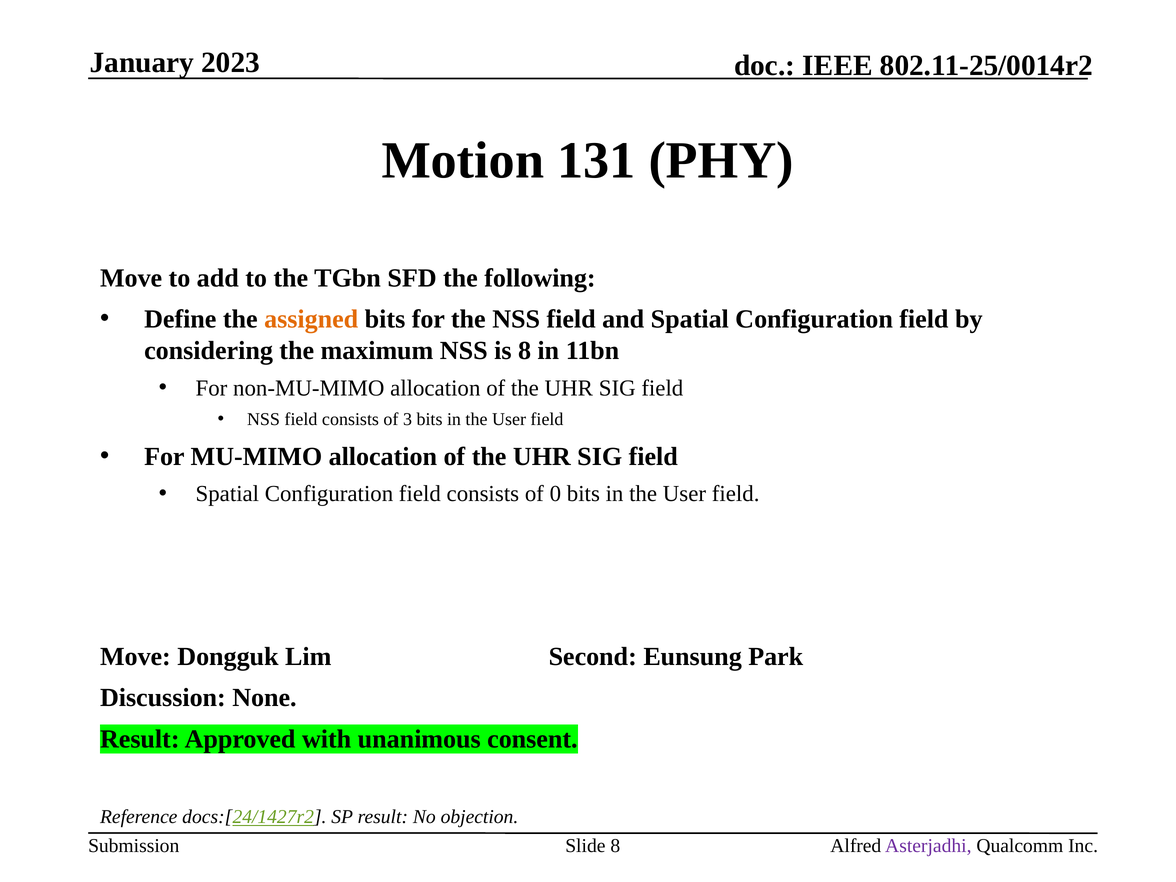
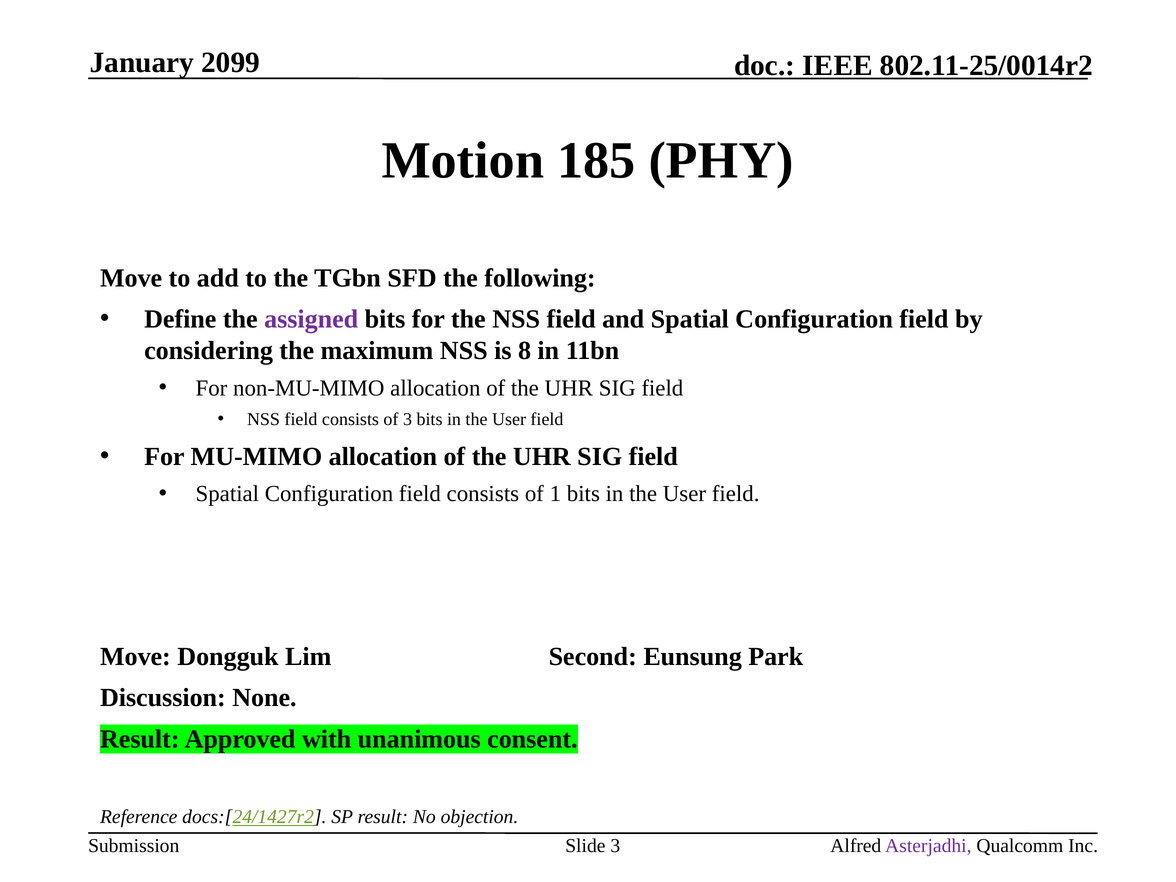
2023: 2023 -> 2099 (231, 62)
131: 131 -> 185 (596, 160)
assigned colour: orange -> purple (311, 319)
0: 0 -> 1 (555, 494)
Slide 8: 8 -> 3 (615, 846)
